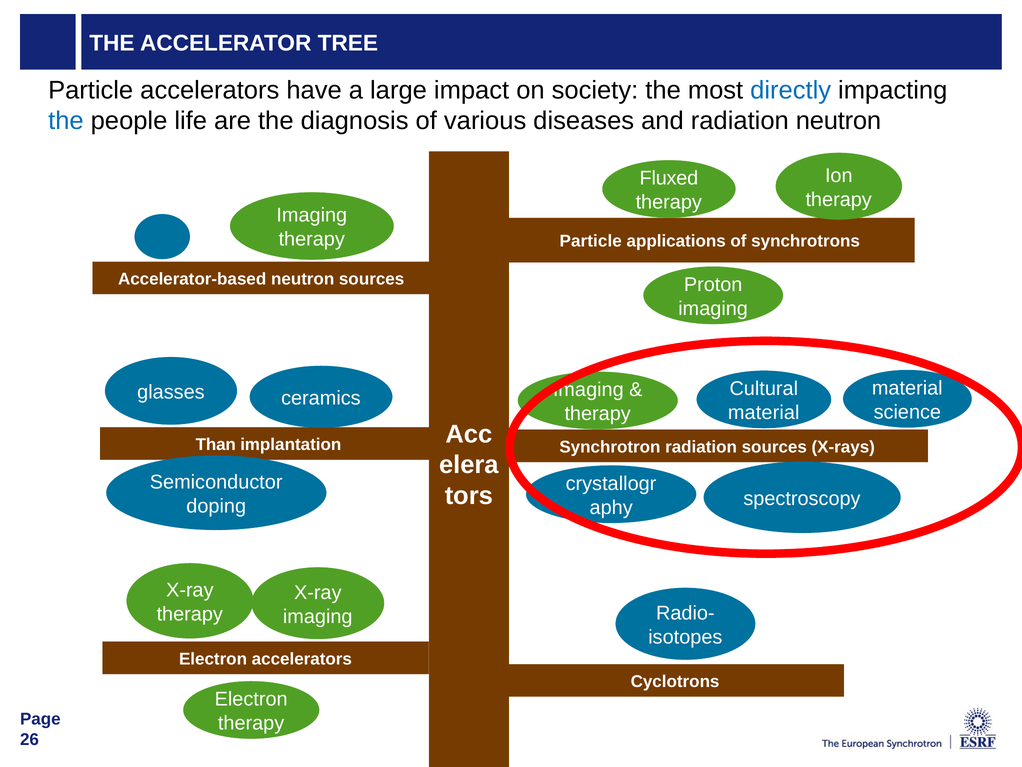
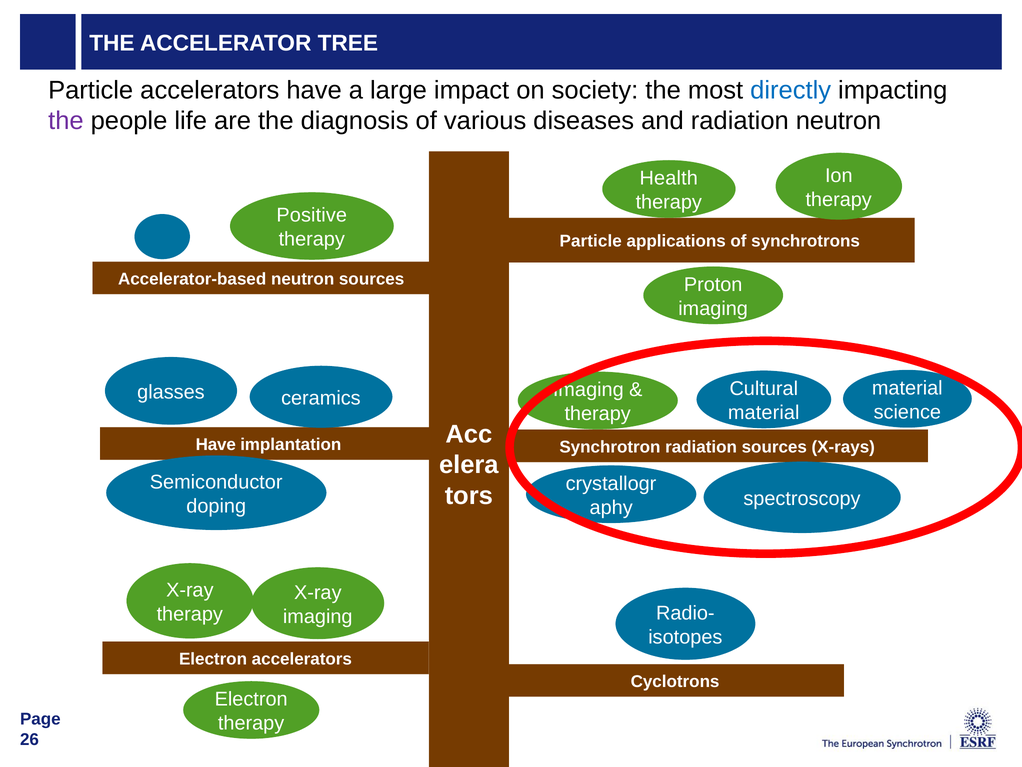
the colour: blue -> purple (66, 121)
Fluxed: Fluxed -> Health (669, 178)
Imaging: Imaging -> Positive (312, 215)
Than: Than -> Have (216, 444)
